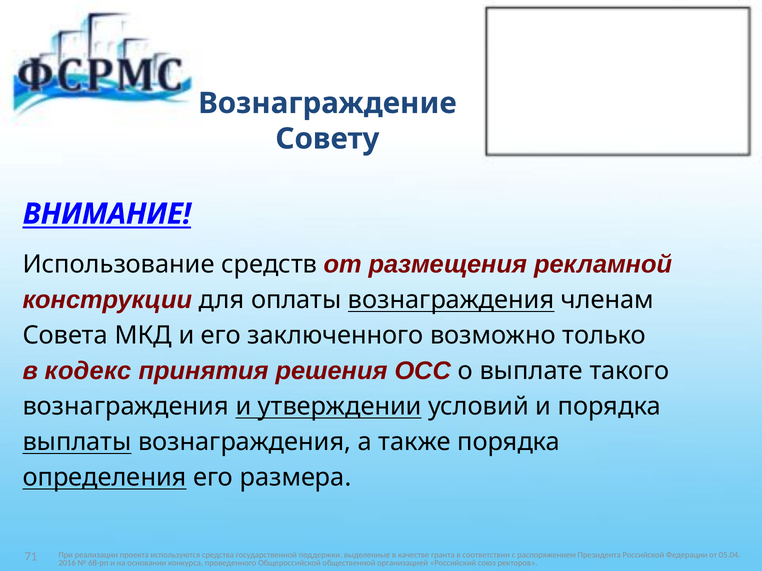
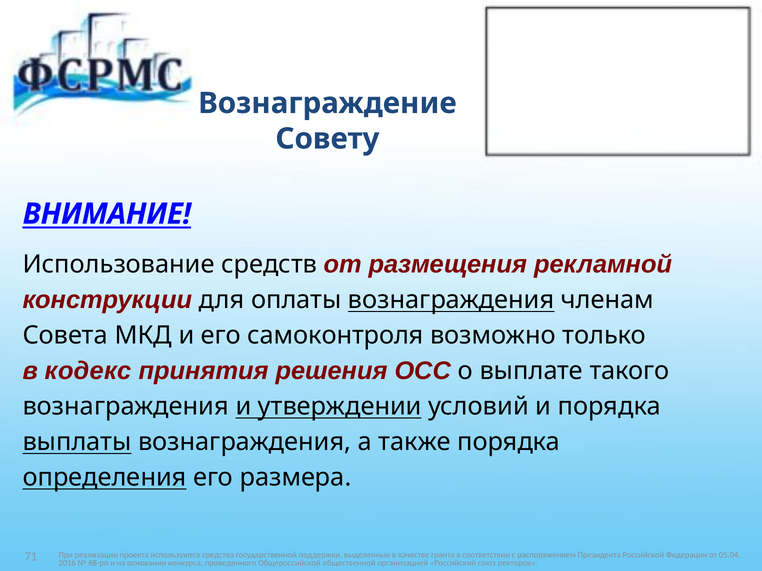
заключенного: заключенного -> самоконтроля (336, 336)
